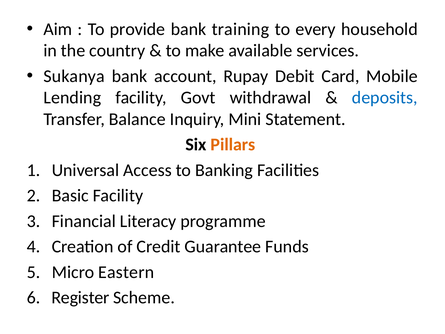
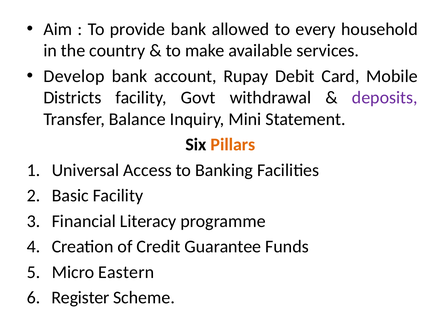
training: training -> allowed (241, 29)
Sukanya: Sukanya -> Develop (74, 76)
Lending: Lending -> Districts (72, 98)
deposits colour: blue -> purple (385, 98)
